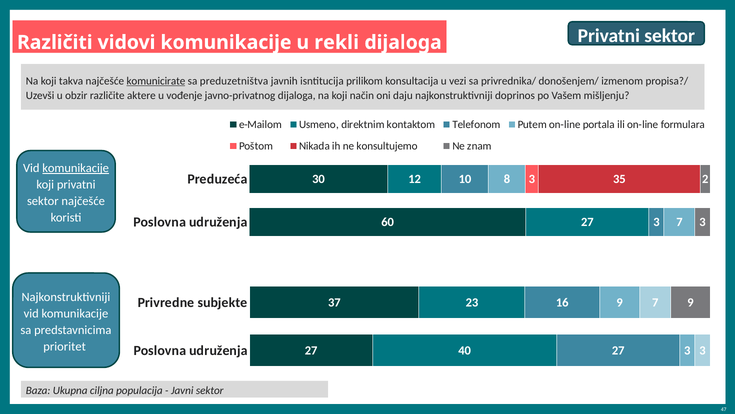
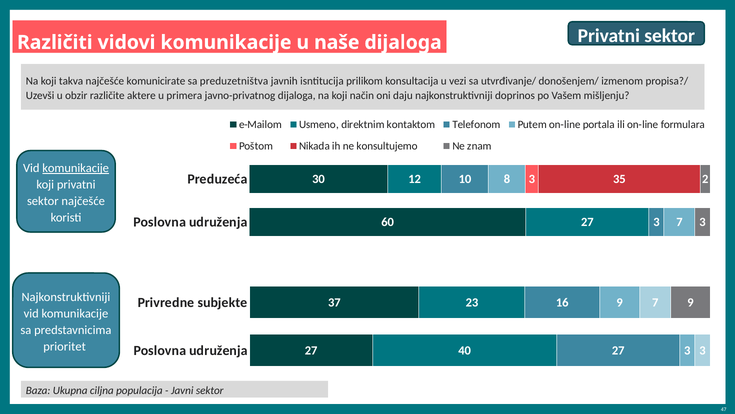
rekli: rekli -> naše (337, 42)
komunicirate underline: present -> none (156, 81)
privrednika/: privrednika/ -> utvrđivanje/ (509, 81)
vođenje: vođenje -> primera (184, 95)
